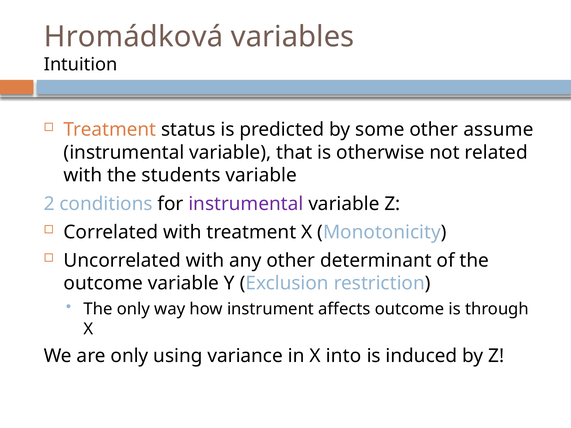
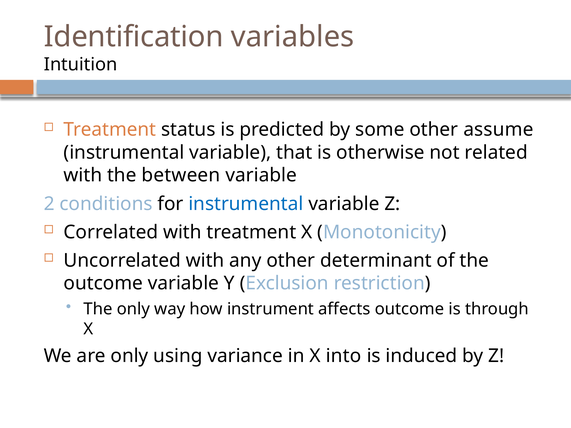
Hromádková: Hromádková -> Identification (134, 37)
students: students -> between (181, 175)
instrumental colour: purple -> blue (246, 204)
